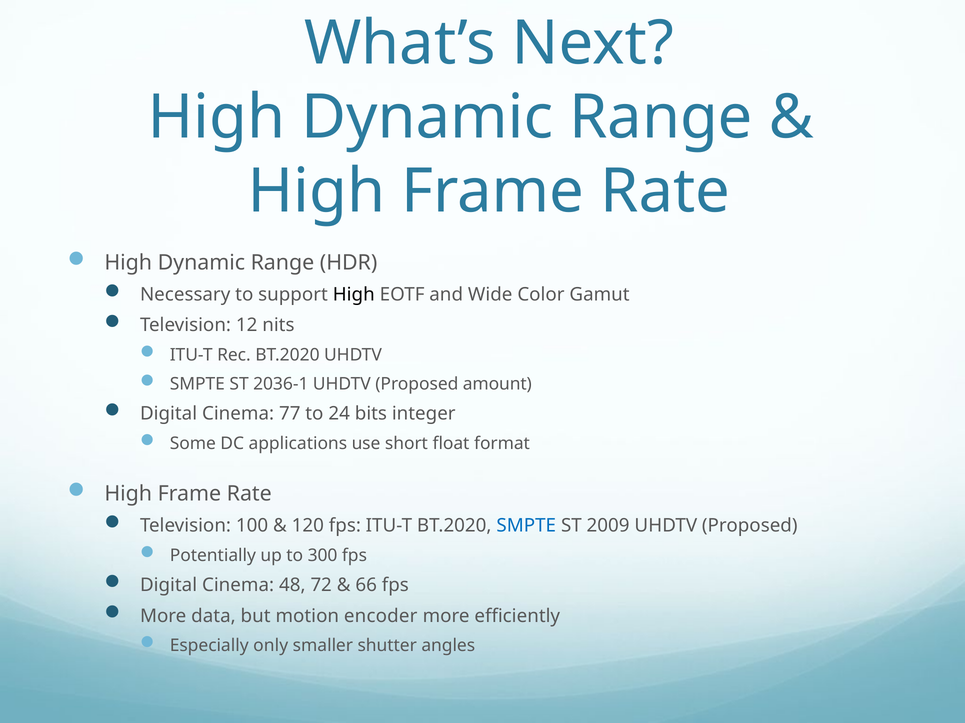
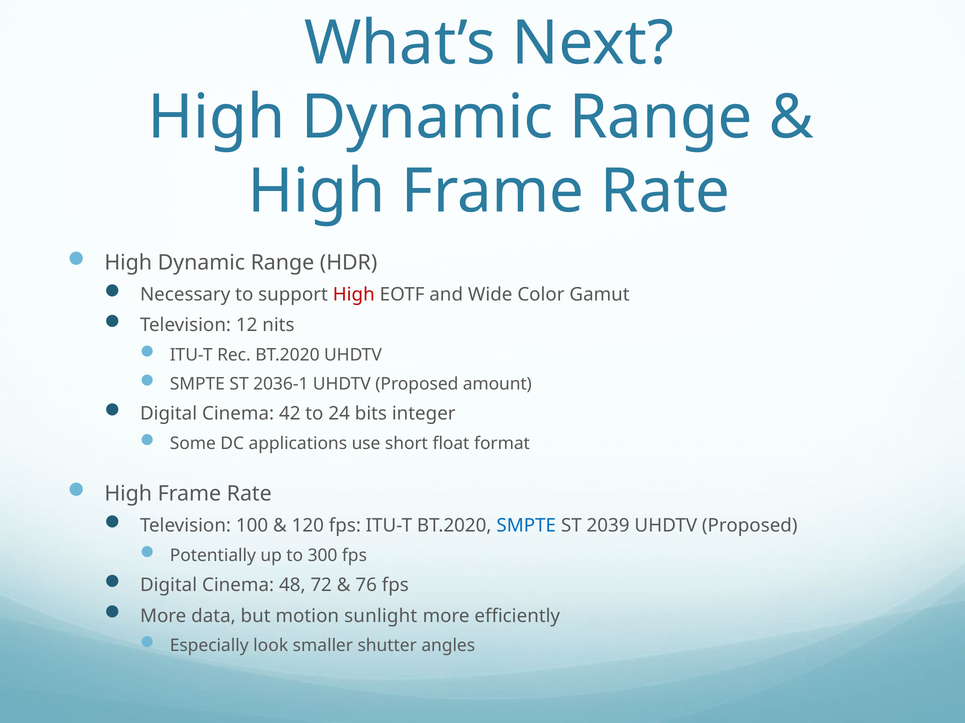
High colour: black -> red (354, 295)
77: 77 -> 42 (290, 414)
2009: 2009 -> 2039 (608, 526)
66: 66 -> 76 (366, 586)
encoder: encoder -> sunlight (381, 616)
only: only -> look (271, 646)
